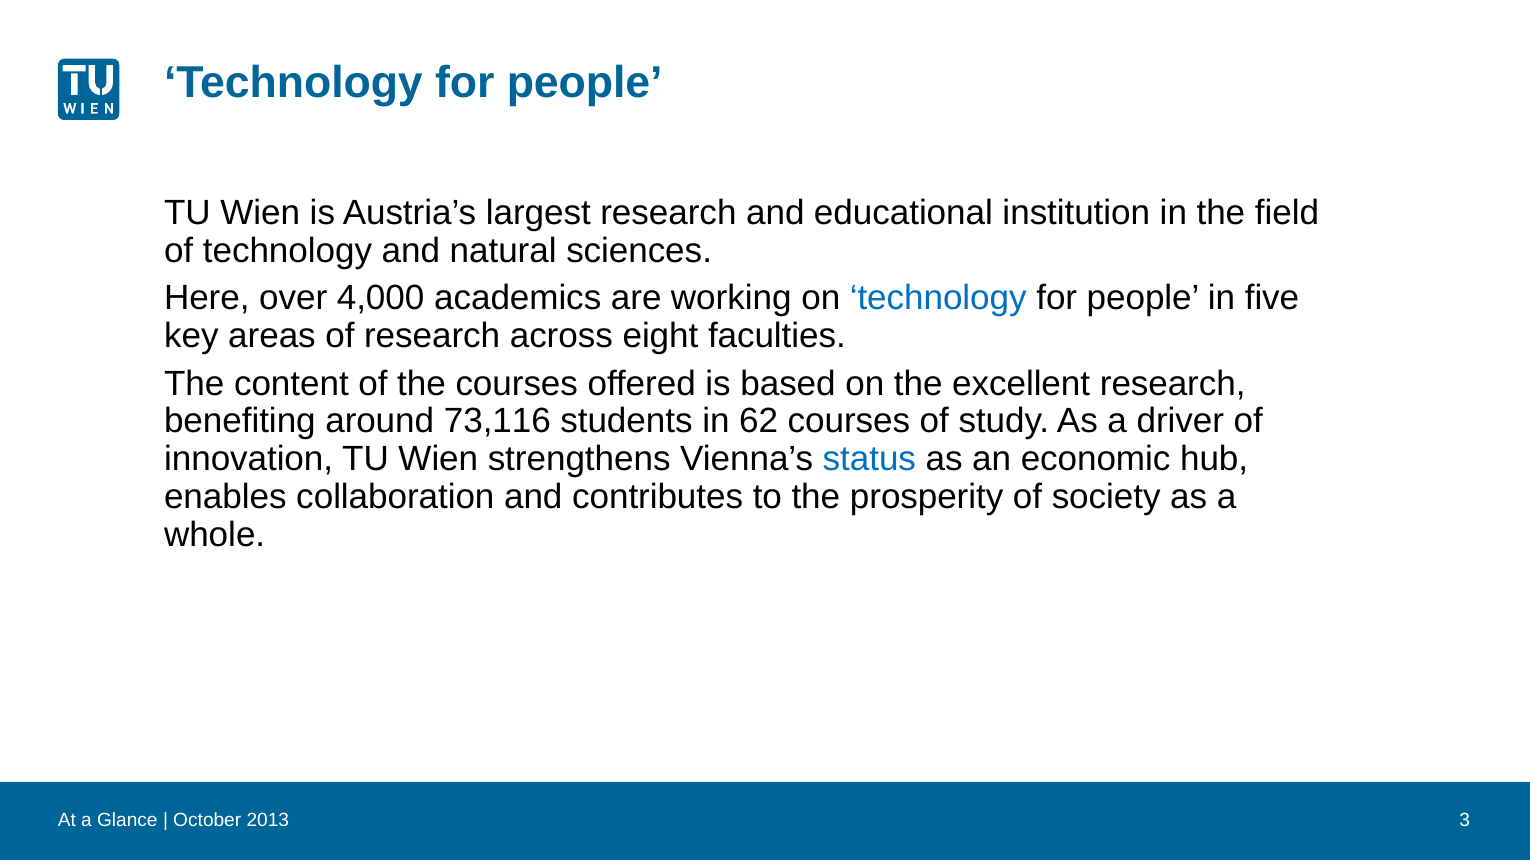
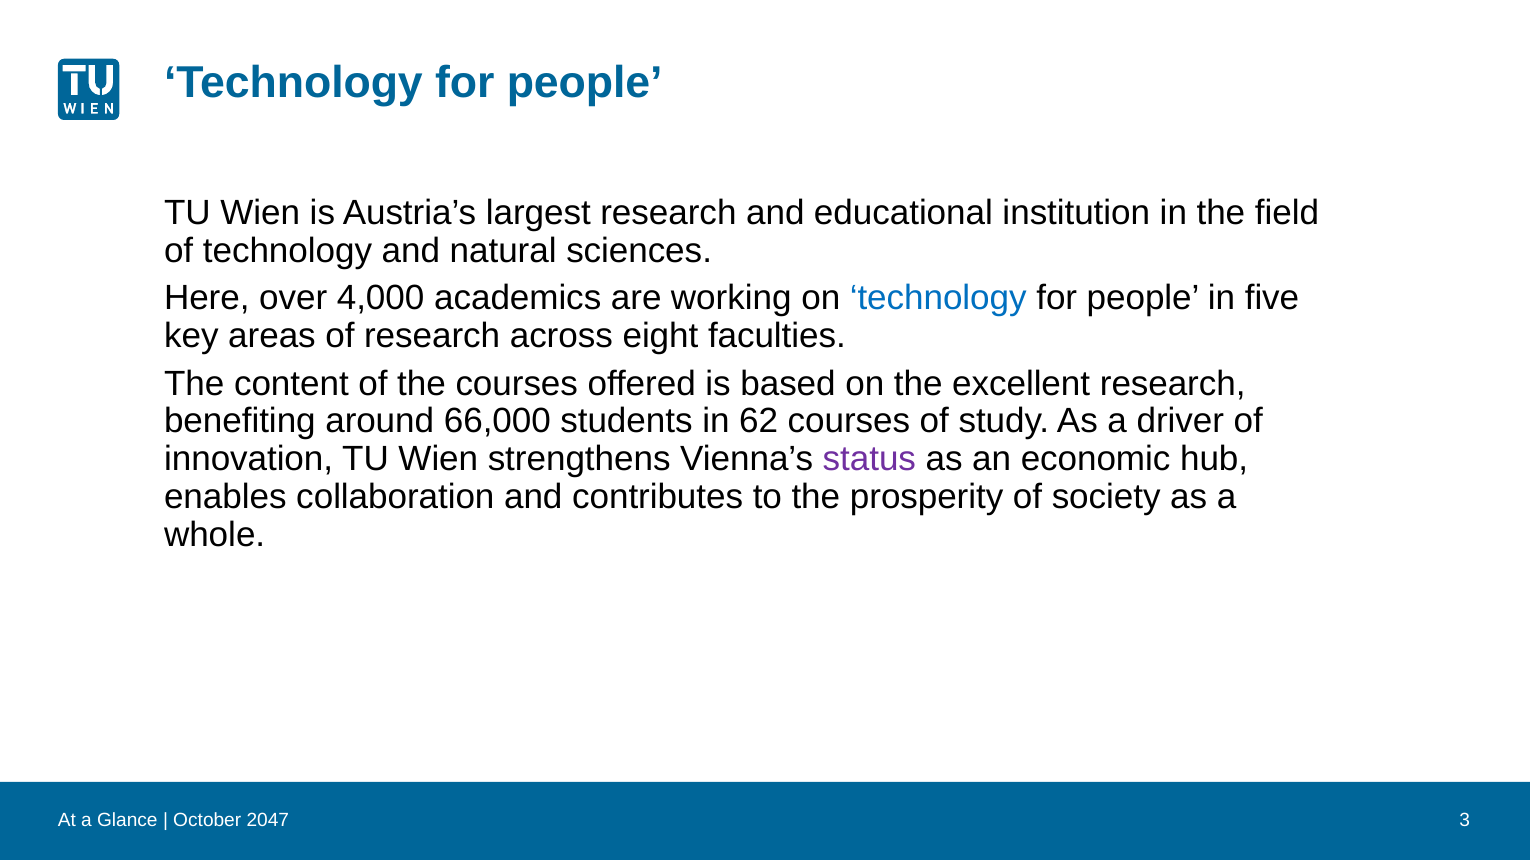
73,116: 73,116 -> 66,000 (497, 422)
status colour: blue -> purple (869, 459)
2013: 2013 -> 2047 (268, 821)
